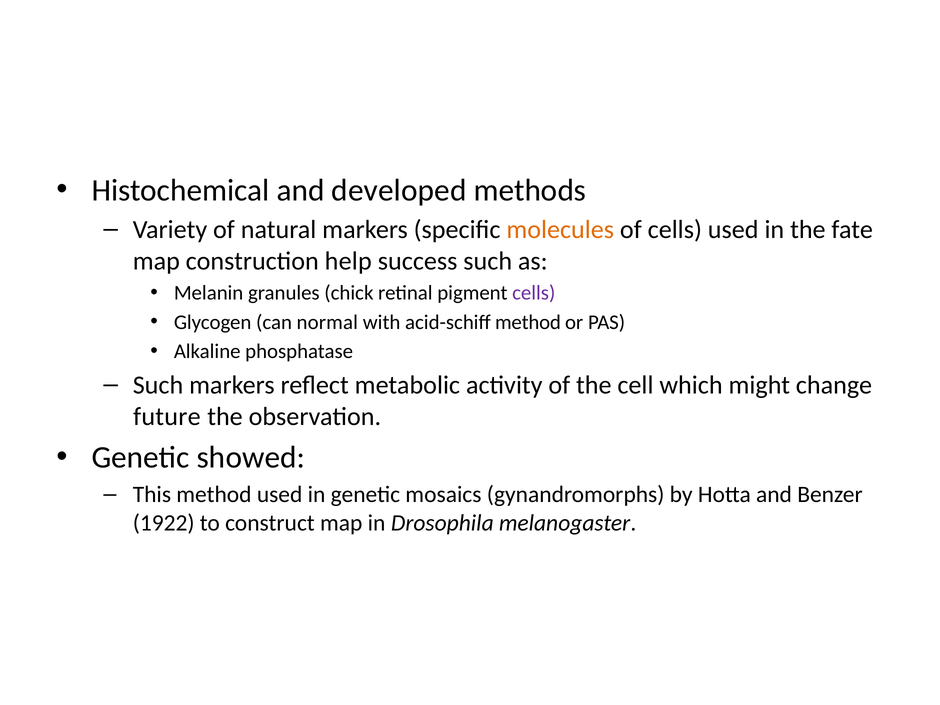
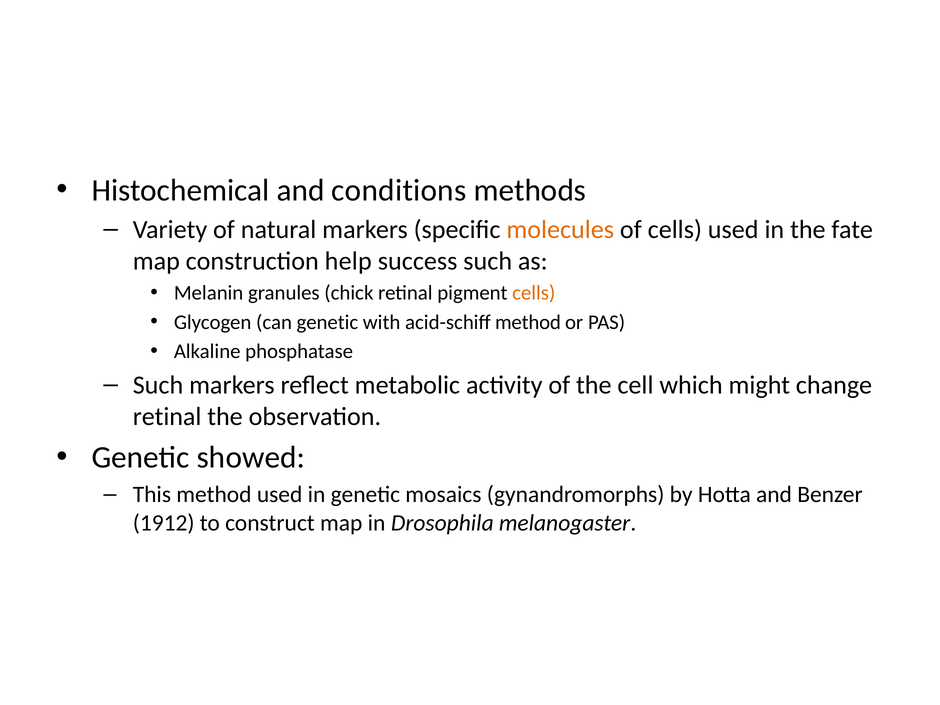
developed: developed -> conditions (399, 190)
cells colour: purple -> orange (534, 293)
can normal: normal -> genetic (327, 322)
future: future -> retinal (167, 417)
1922: 1922 -> 1912 (164, 523)
